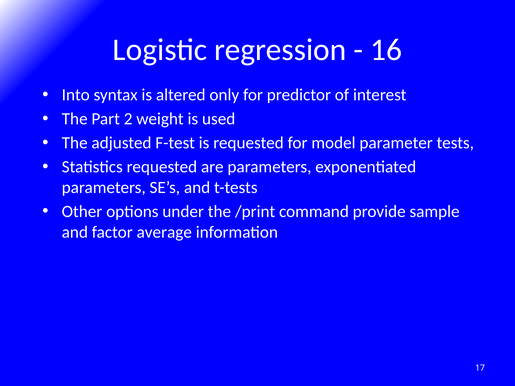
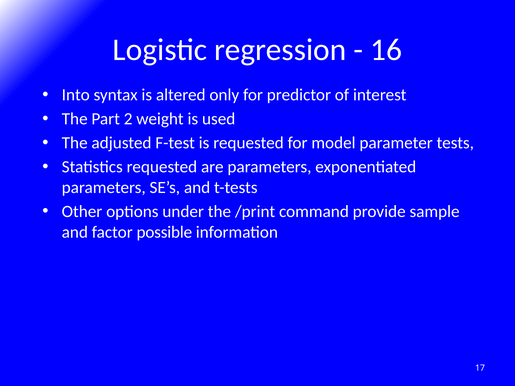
average: average -> possible (164, 232)
